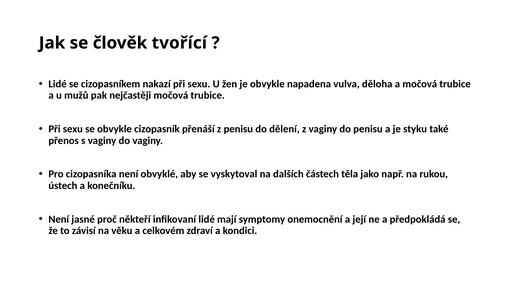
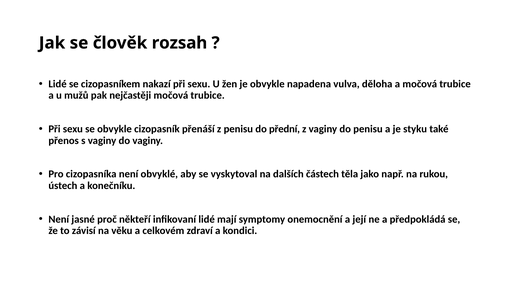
tvořící: tvořící -> rozsah (179, 43)
dělení: dělení -> přední (285, 129)
